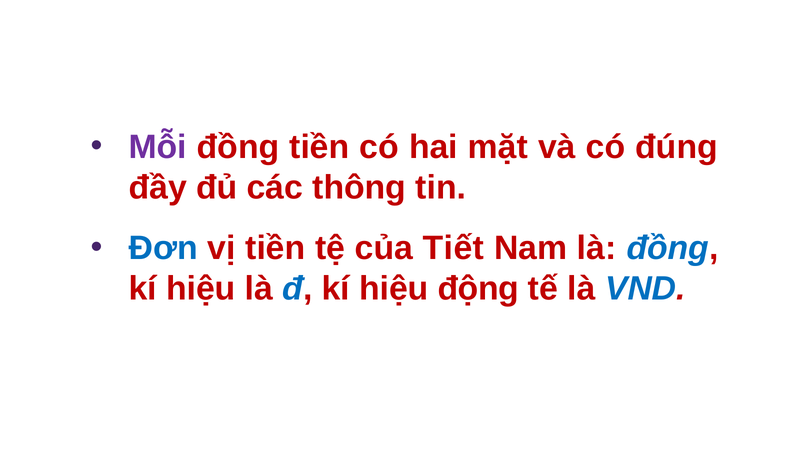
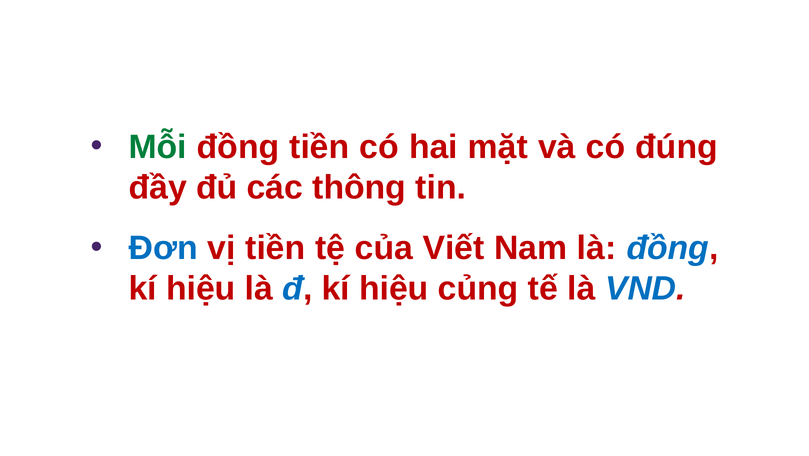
Mỗi colour: purple -> green (158, 147)
Tiết: Tiết -> Viết (454, 248)
động: động -> củng (478, 289)
